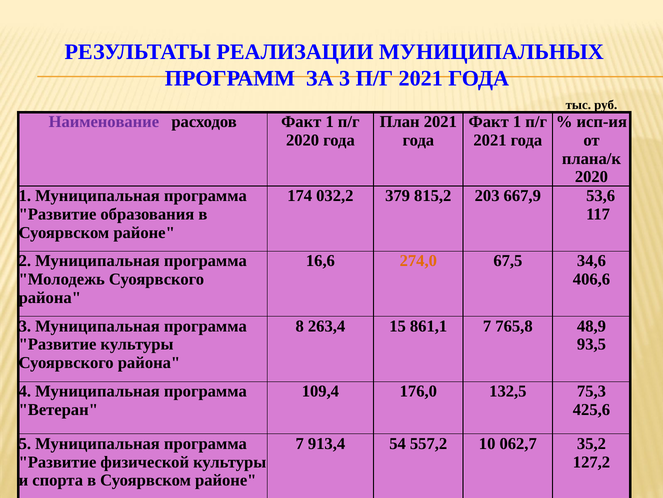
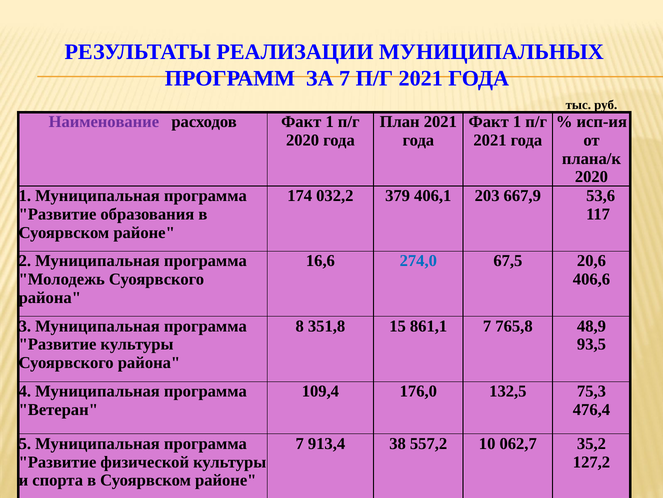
ЗА 3: 3 -> 7 (345, 78)
815,2: 815,2 -> 406,1 (433, 195)
274,0 colour: orange -> blue (418, 261)
34,6: 34,6 -> 20,6 (591, 261)
263,4: 263,4 -> 351,8 (327, 326)
425,6: 425,6 -> 476,4 (591, 409)
54: 54 -> 38 (398, 443)
